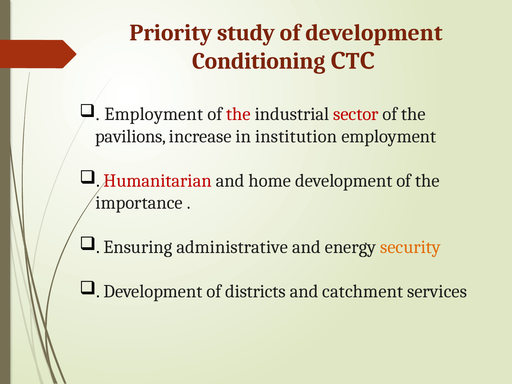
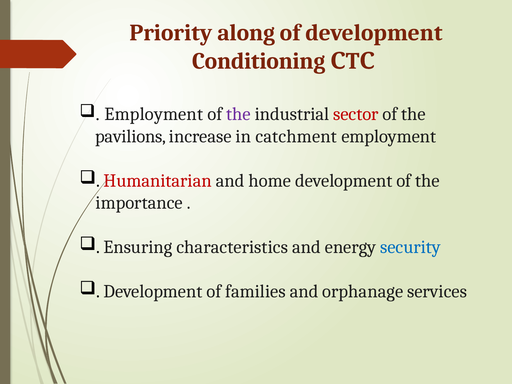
study: study -> along (246, 33)
the colour: red -> purple (238, 114)
institution: institution -> catchment (296, 136)
administrative: administrative -> characteristics (232, 247)
security colour: orange -> blue (410, 247)
districts: districts -> families (255, 292)
catchment: catchment -> orphanage (363, 292)
